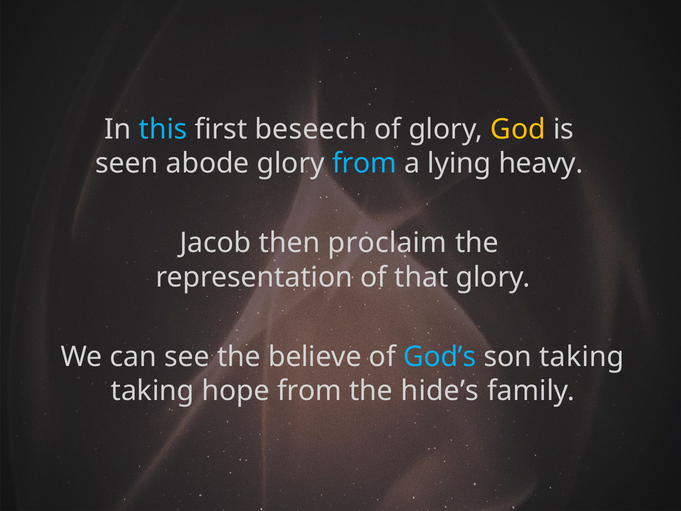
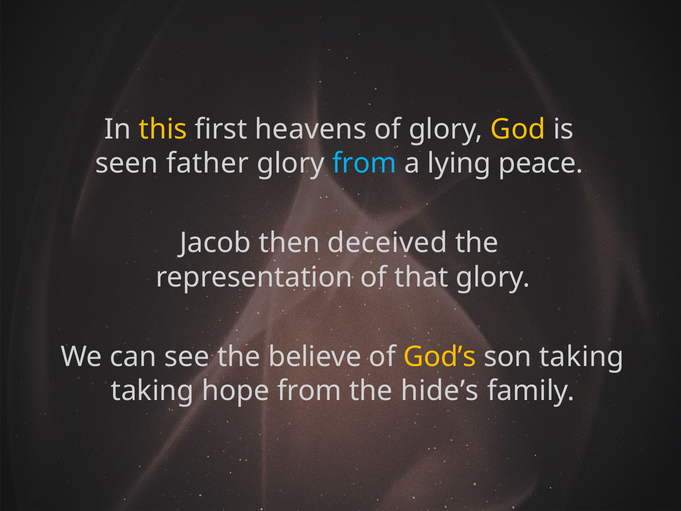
this colour: light blue -> yellow (163, 129)
beseech: beseech -> heavens (311, 129)
abode: abode -> father (207, 164)
heavy: heavy -> peace (541, 164)
proclaim: proclaim -> deceived (387, 243)
God’s colour: light blue -> yellow (440, 357)
